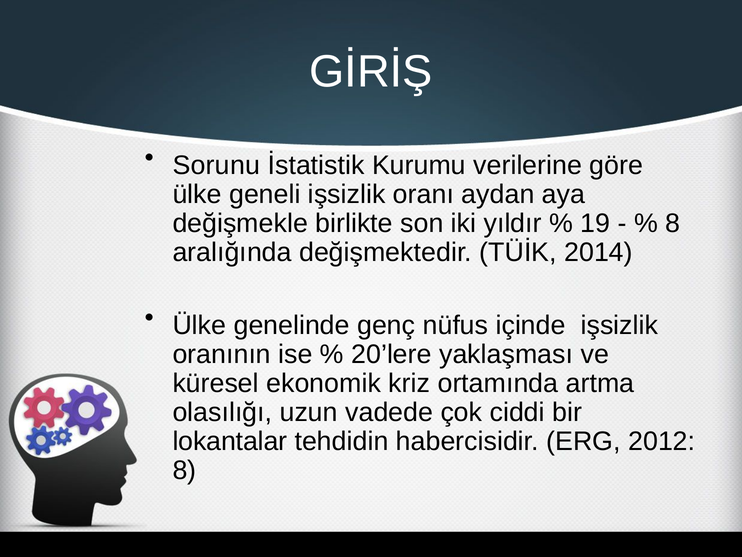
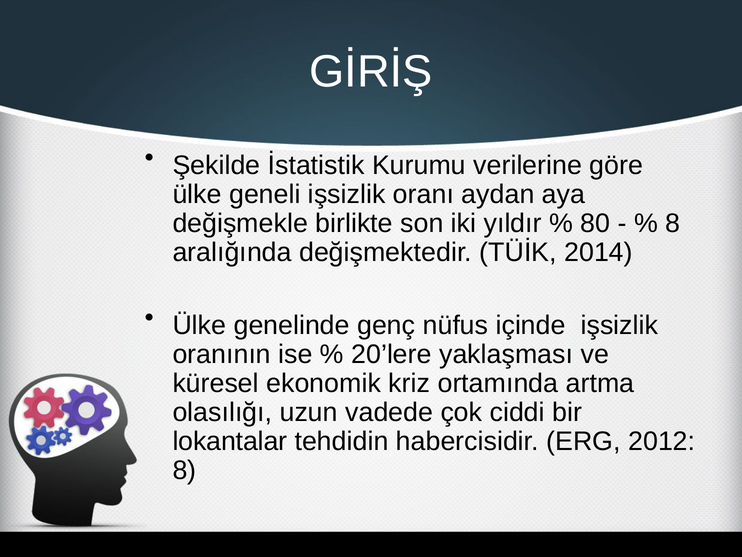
Sorunu: Sorunu -> Şekilde (216, 166)
19: 19 -> 80 (595, 223)
